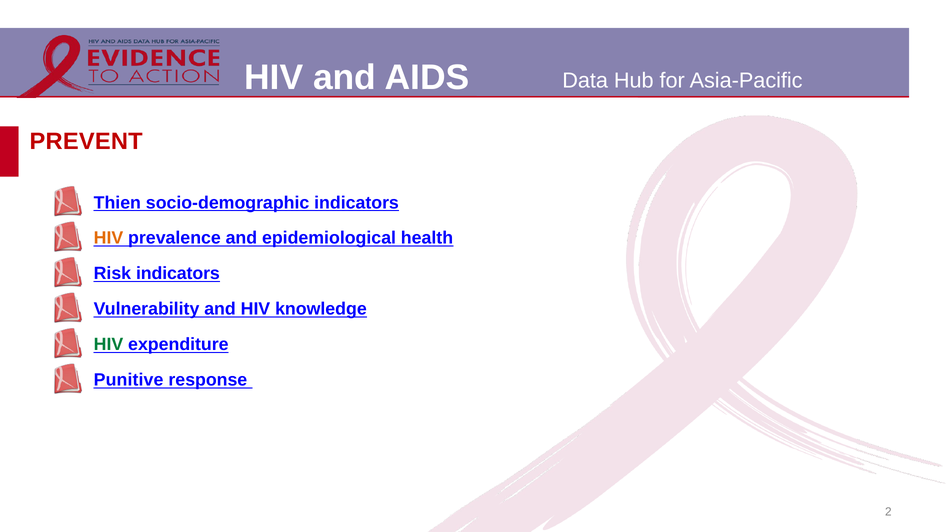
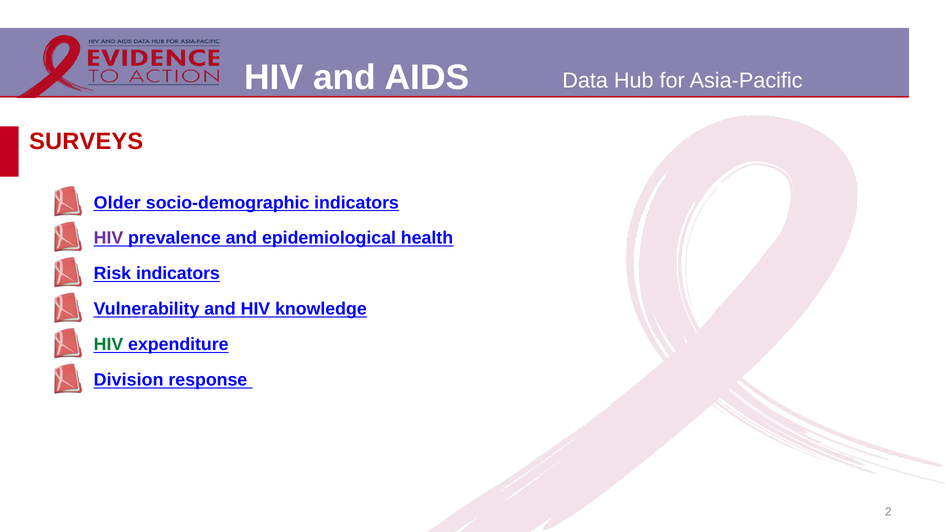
PREVENT: PREVENT -> SURVEYS (86, 141)
Thien: Thien -> Older (117, 203)
HIV colour: orange -> purple (108, 238)
Punitive: Punitive -> Division (129, 380)
